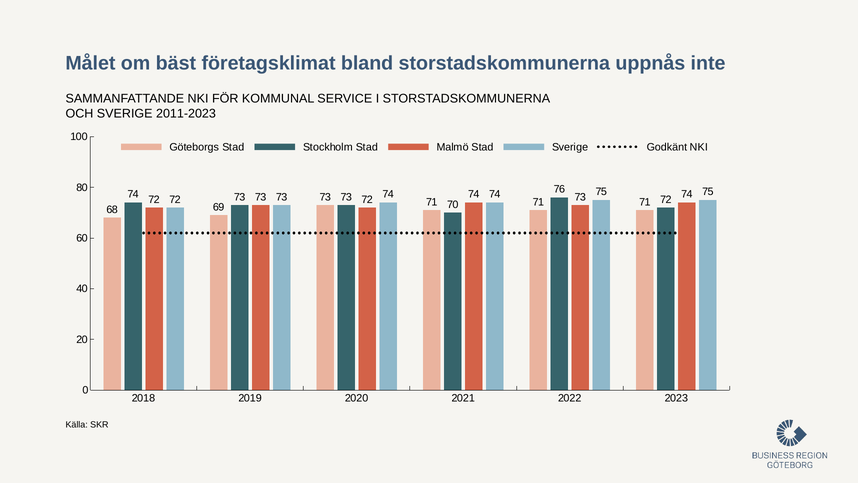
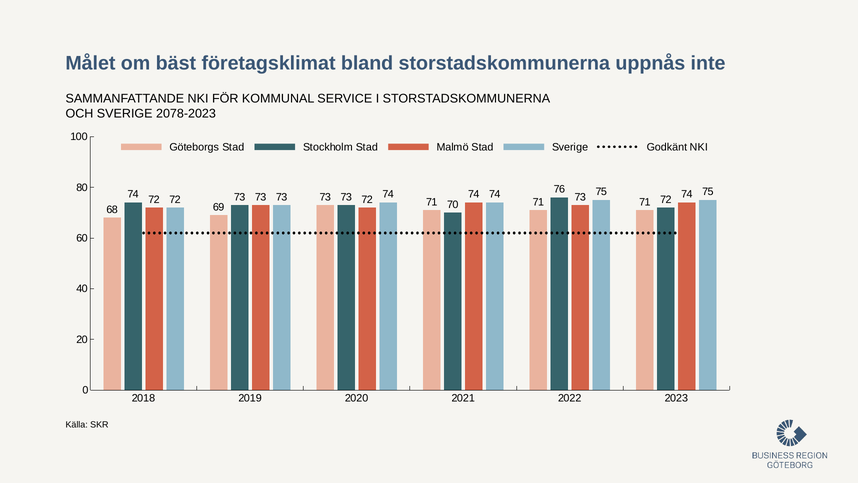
2011-2023: 2011-2023 -> 2078-2023 (186, 113)
